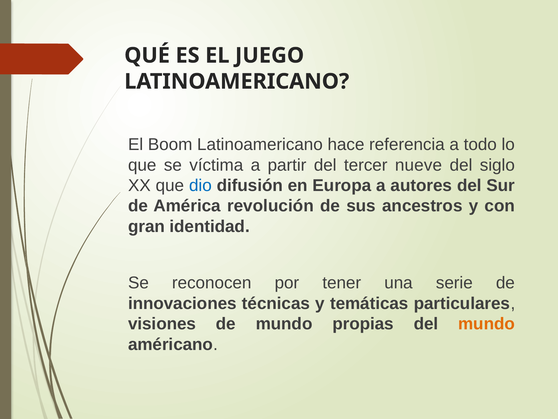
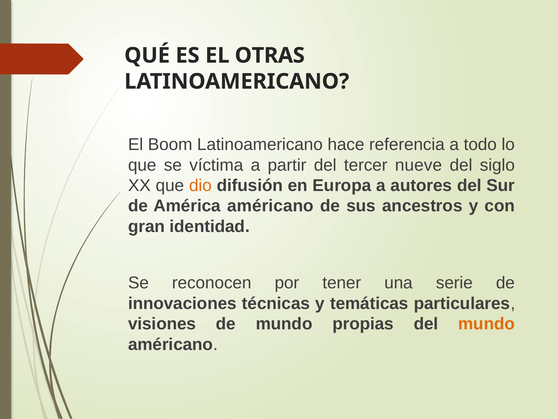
JUEGO: JUEGO -> OTRAS (270, 55)
dio colour: blue -> orange (200, 185)
América revolución: revolución -> américano (270, 206)
